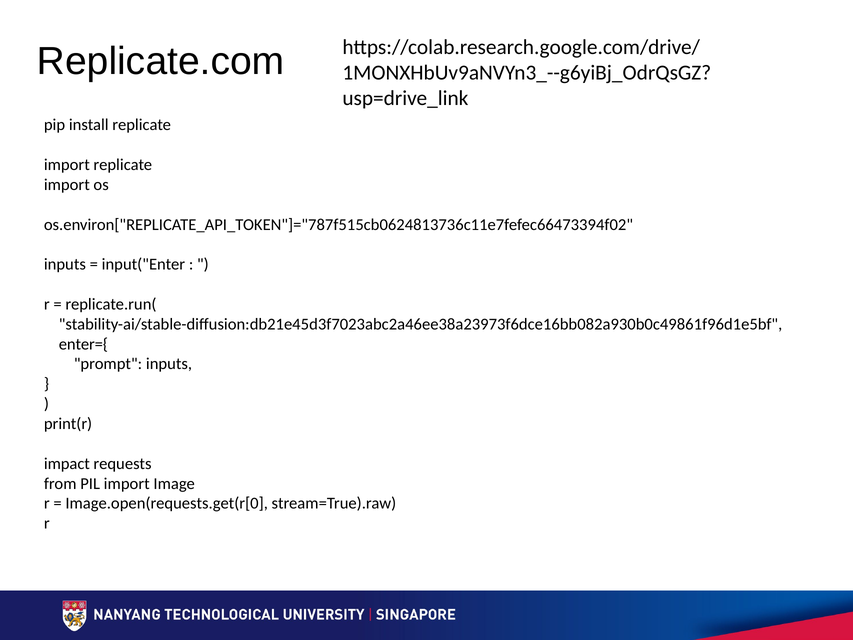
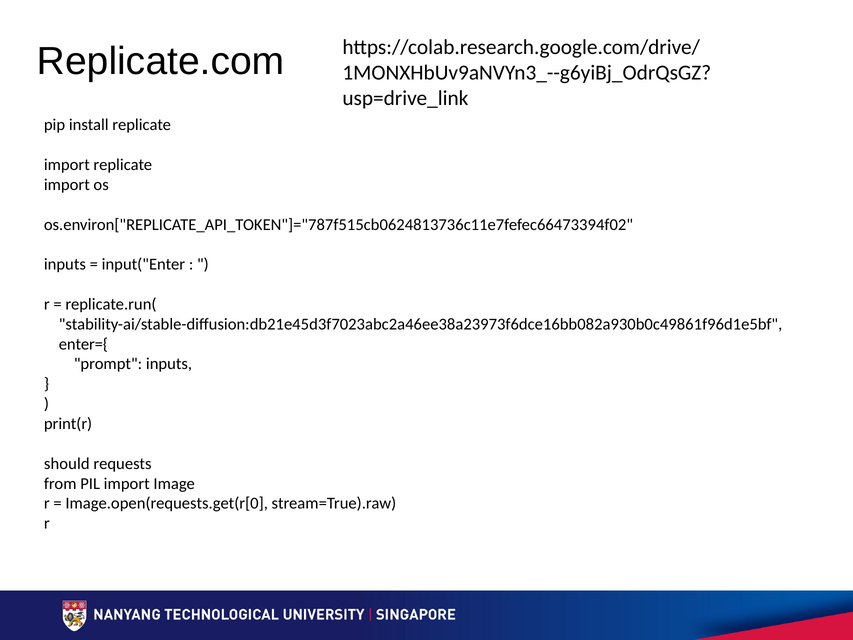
impact: impact -> should (67, 463)
